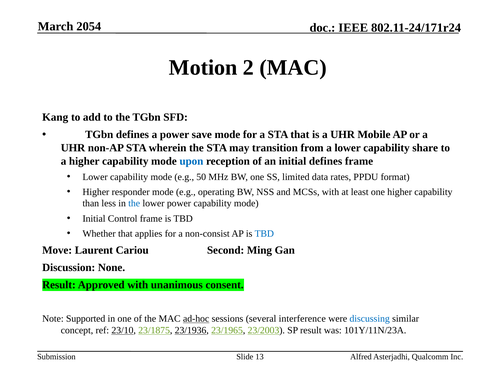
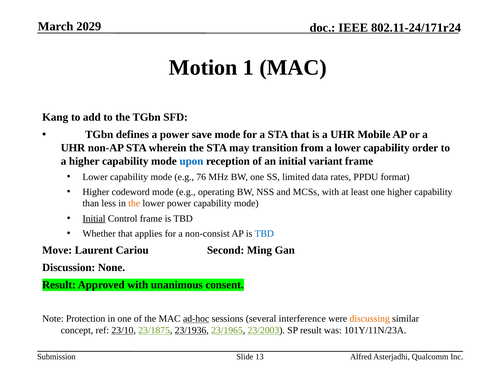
2054: 2054 -> 2029 (89, 26)
2: 2 -> 1 (248, 68)
share: share -> order (425, 148)
initial defines: defines -> variant (326, 161)
50: 50 -> 76 (201, 177)
responder: responder -> codeword (131, 192)
the colour: blue -> orange (134, 203)
Initial underline: none -> present (94, 218)
Supported: Supported -> Protection (86, 319)
discussing colour: blue -> orange (370, 319)
